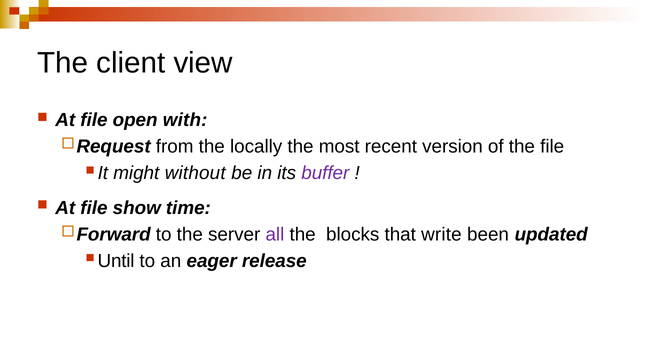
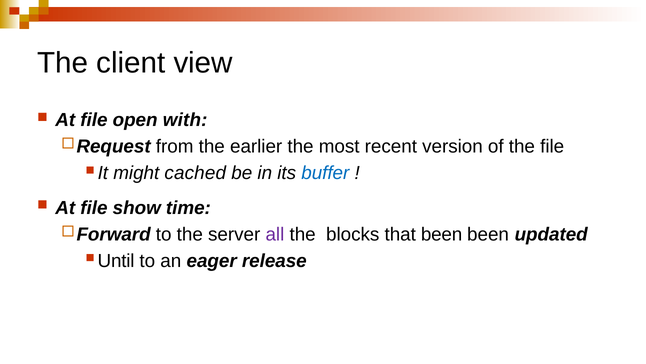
locally: locally -> earlier (256, 146)
without: without -> cached (195, 173)
buffer colour: purple -> blue (325, 173)
that write: write -> been (442, 234)
